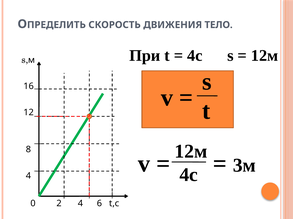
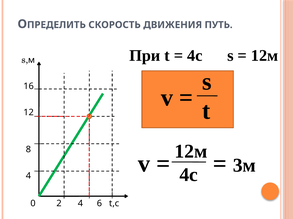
ТЕЛО: ТЕЛО -> ПУТЬ (219, 25)
